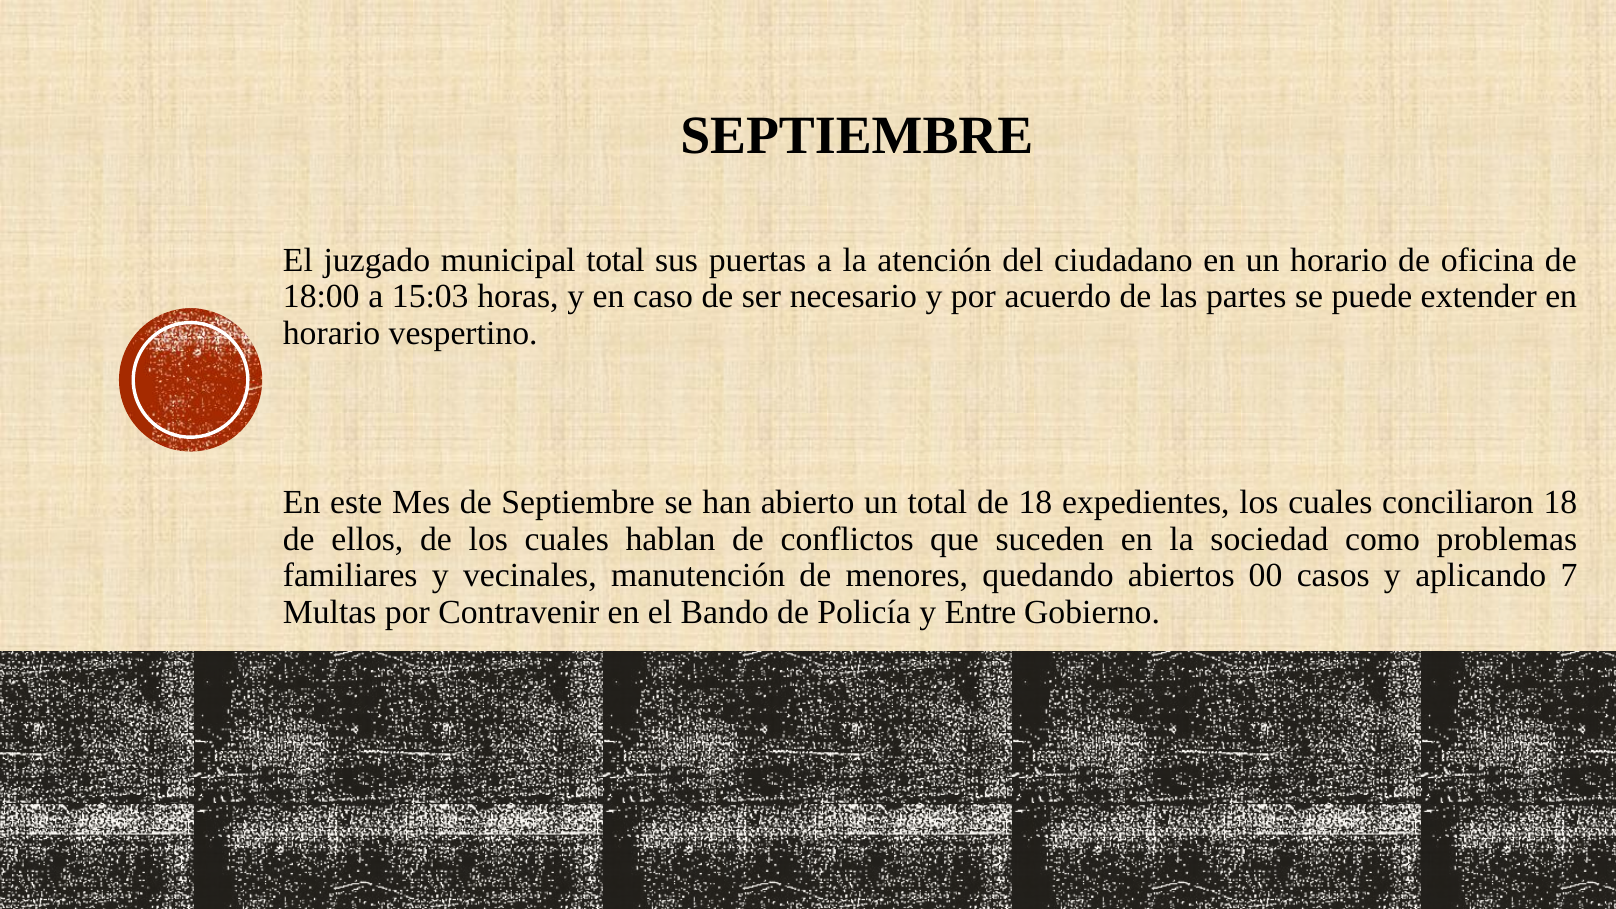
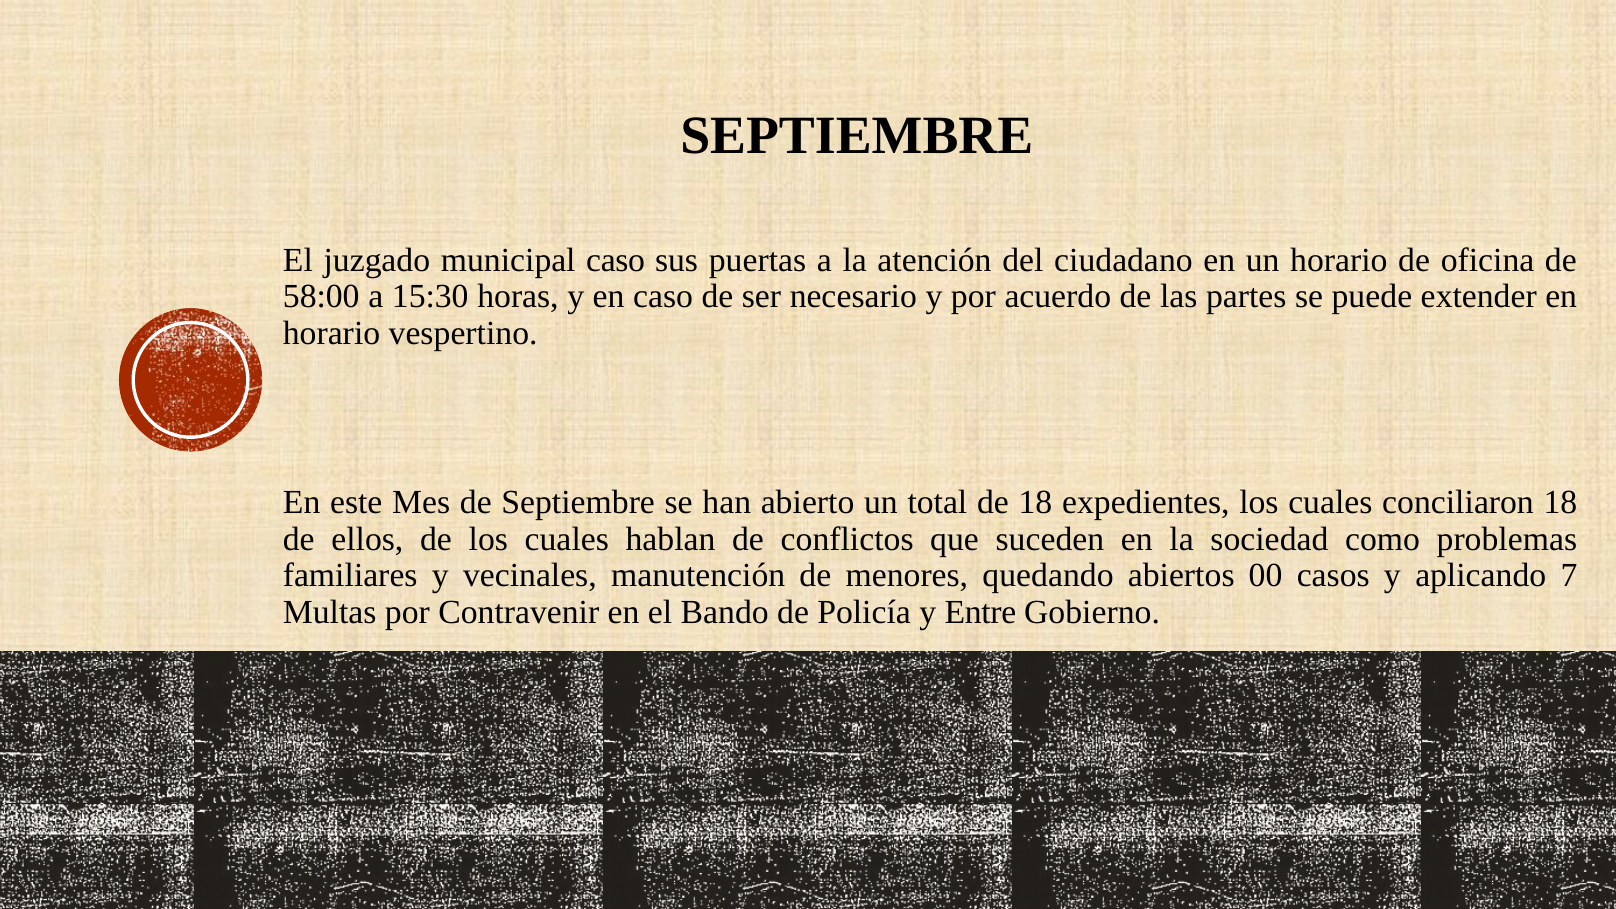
municipal total: total -> caso (616, 260)
18:00: 18:00 -> 58:00 (321, 297)
15:03: 15:03 -> 15:30 (430, 297)
